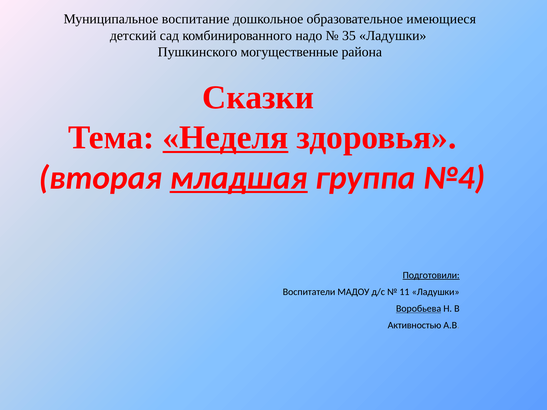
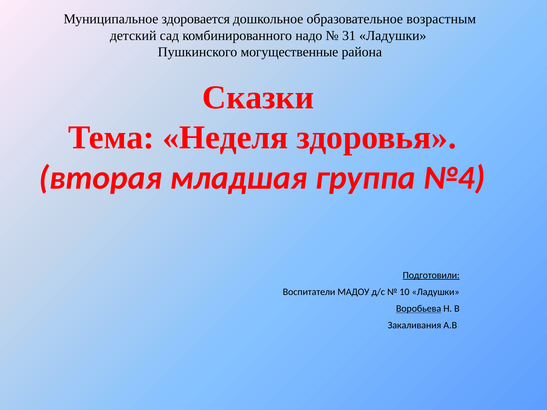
воспитание: воспитание -> здоровается (196, 19)
имеющиеся: имеющиеся -> возрастным (441, 19)
35: 35 -> 31 (349, 36)
Неделя underline: present -> none (225, 138)
младшая underline: present -> none (239, 178)
11: 11 -> 10 (404, 292)
Активностью: Активностью -> Закаливания (414, 325)
